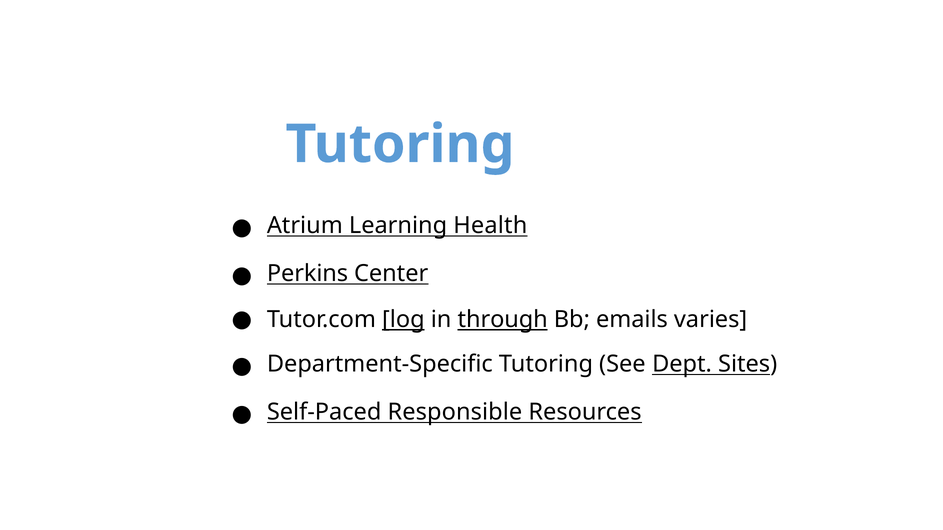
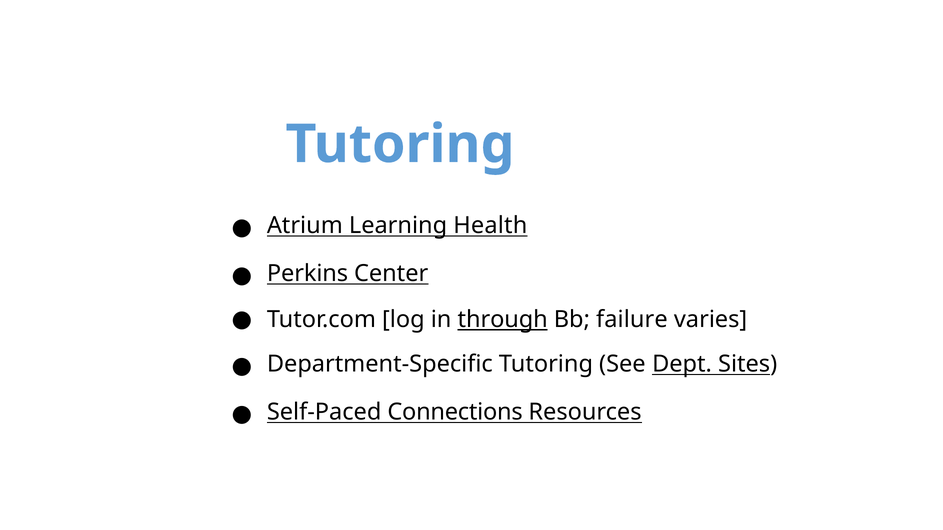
log underline: present -> none (403, 320)
emails: emails -> failure (632, 320)
Responsible: Responsible -> Connections (455, 412)
